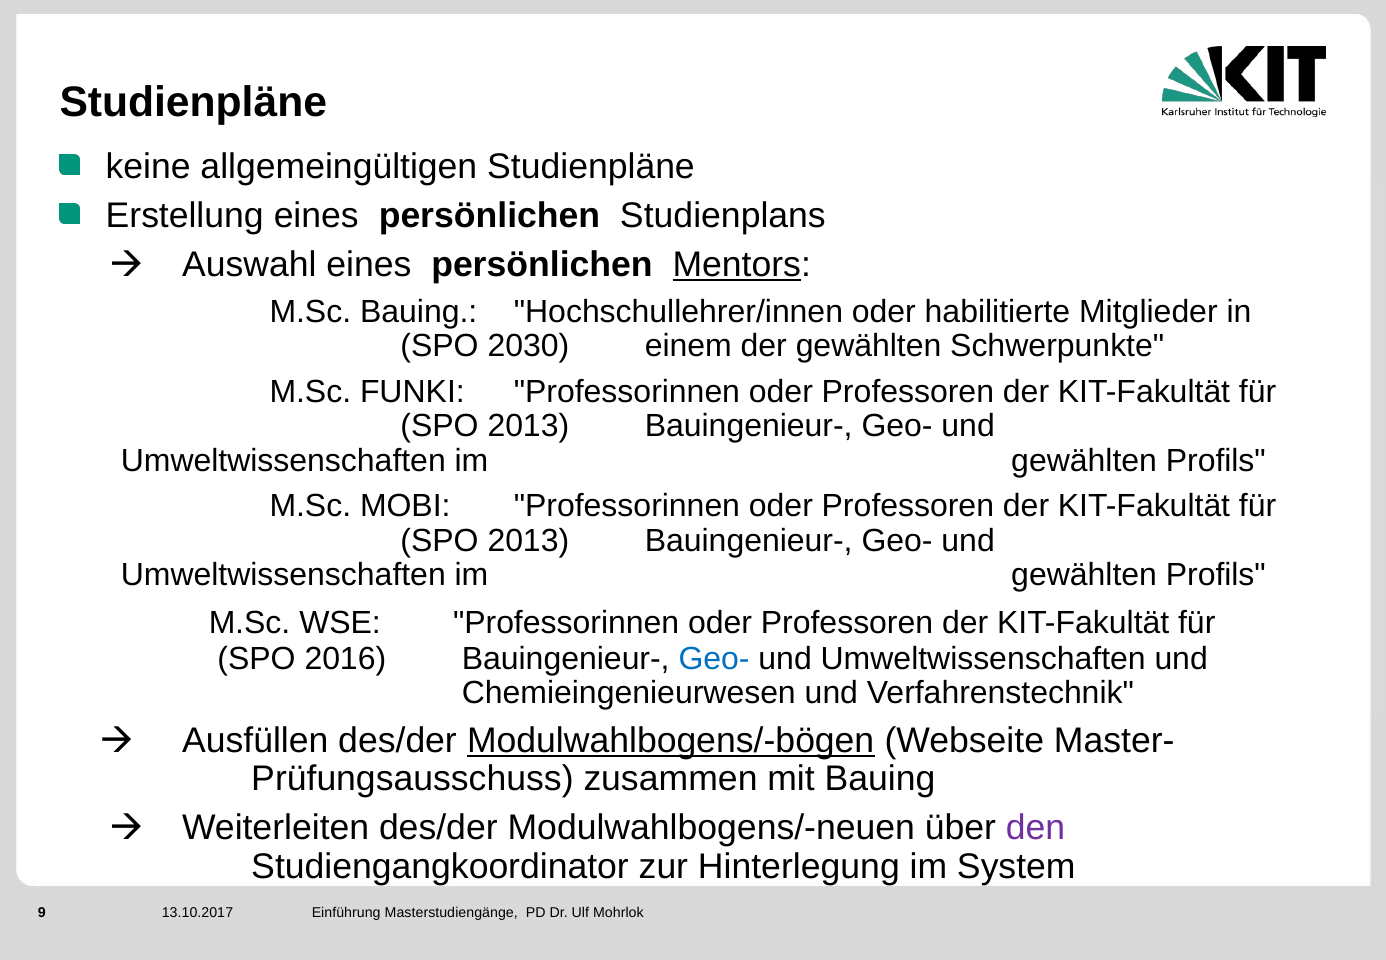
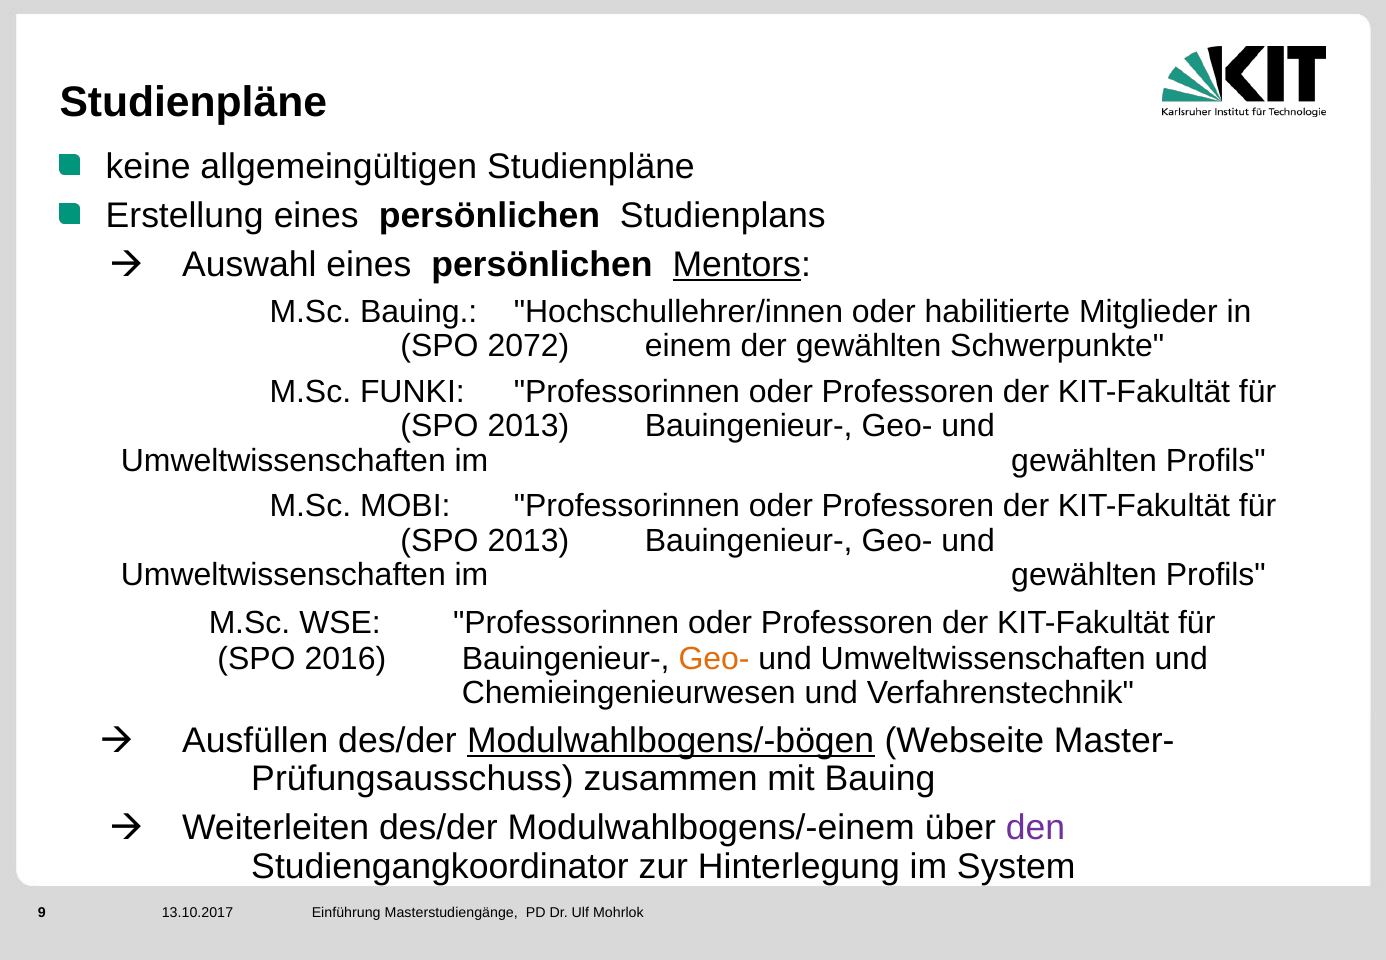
2030: 2030 -> 2072 (528, 346)
Geo- colour: blue -> orange (714, 658)
Modulwahlbogens/-neuen: Modulwahlbogens/-neuen -> Modulwahlbogens/-einem (711, 828)
